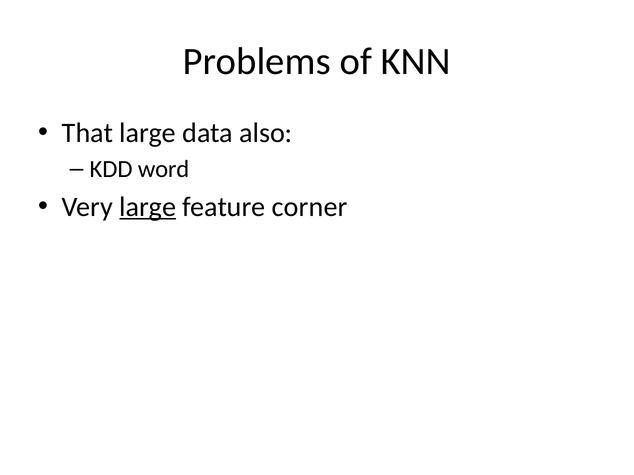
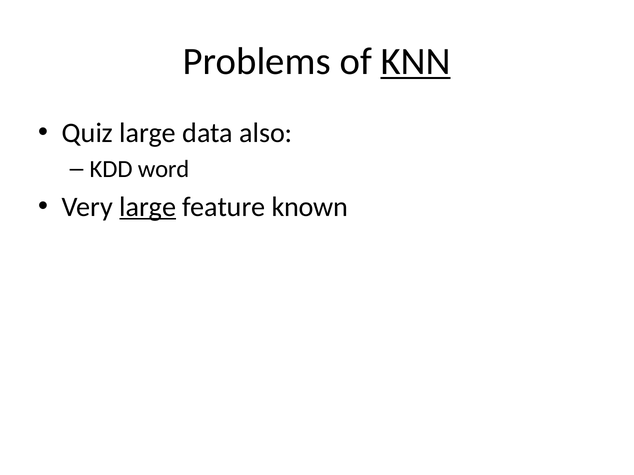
KNN underline: none -> present (416, 61)
That: That -> Quiz (87, 133)
corner: corner -> known (310, 207)
